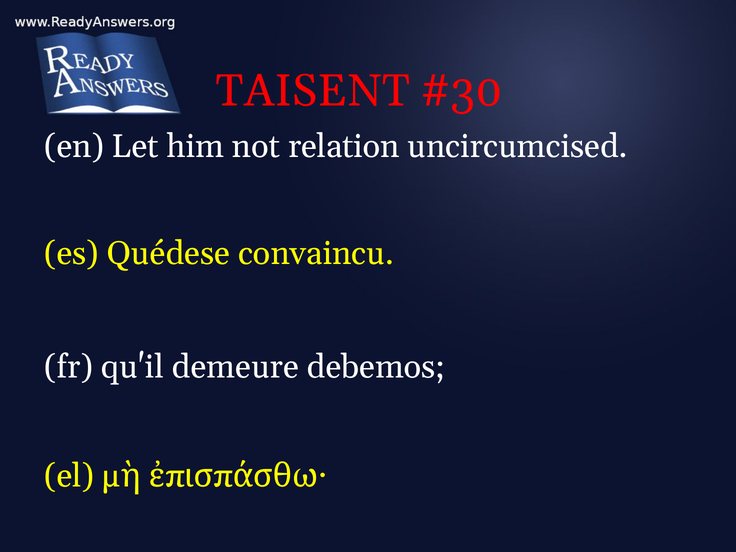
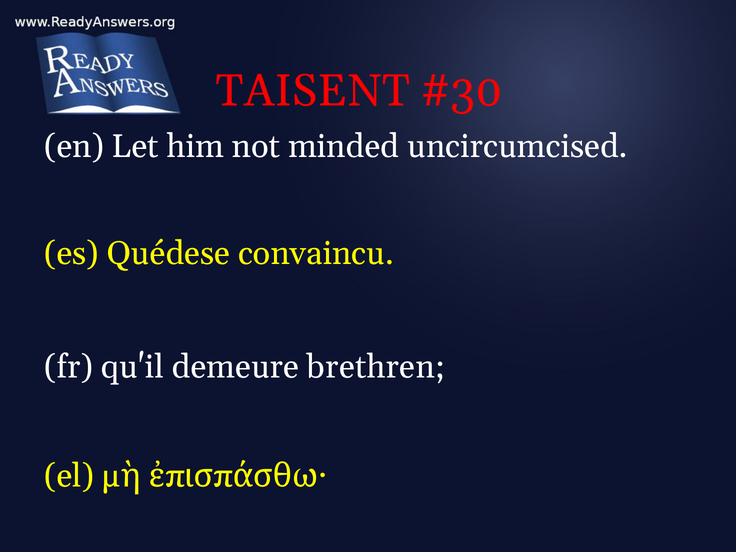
relation: relation -> minded (344, 147)
debemos: debemos -> brethren (376, 367)
